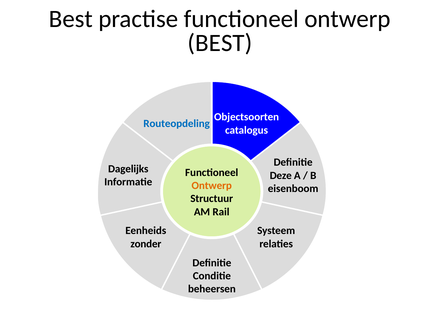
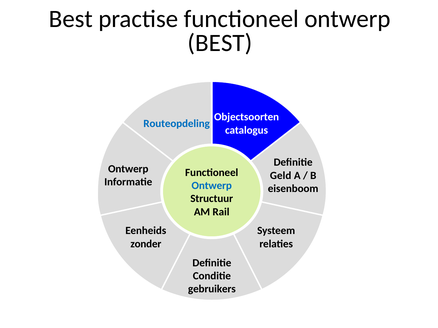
Dagelijks: Dagelijks -> Ontwerp (128, 169)
Deze: Deze -> Geld (281, 176)
Ontwerp colour: orange -> blue (212, 186)
beheersen: beheersen -> gebruikers (212, 289)
